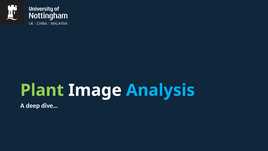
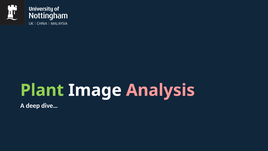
Analysis colour: light blue -> pink (160, 90)
